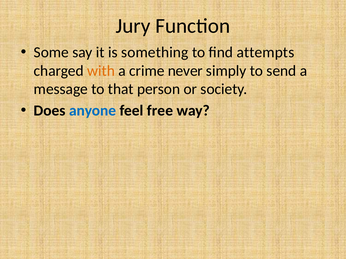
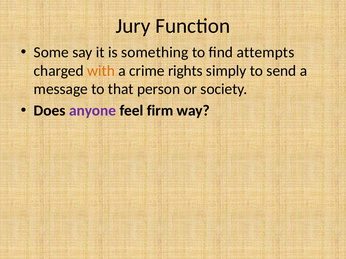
never: never -> rights (185, 71)
anyone colour: blue -> purple (93, 111)
free: free -> firm (160, 111)
